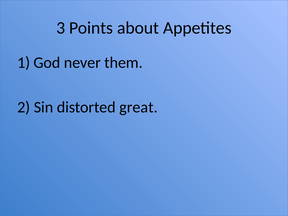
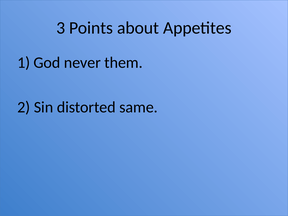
great: great -> same (139, 107)
